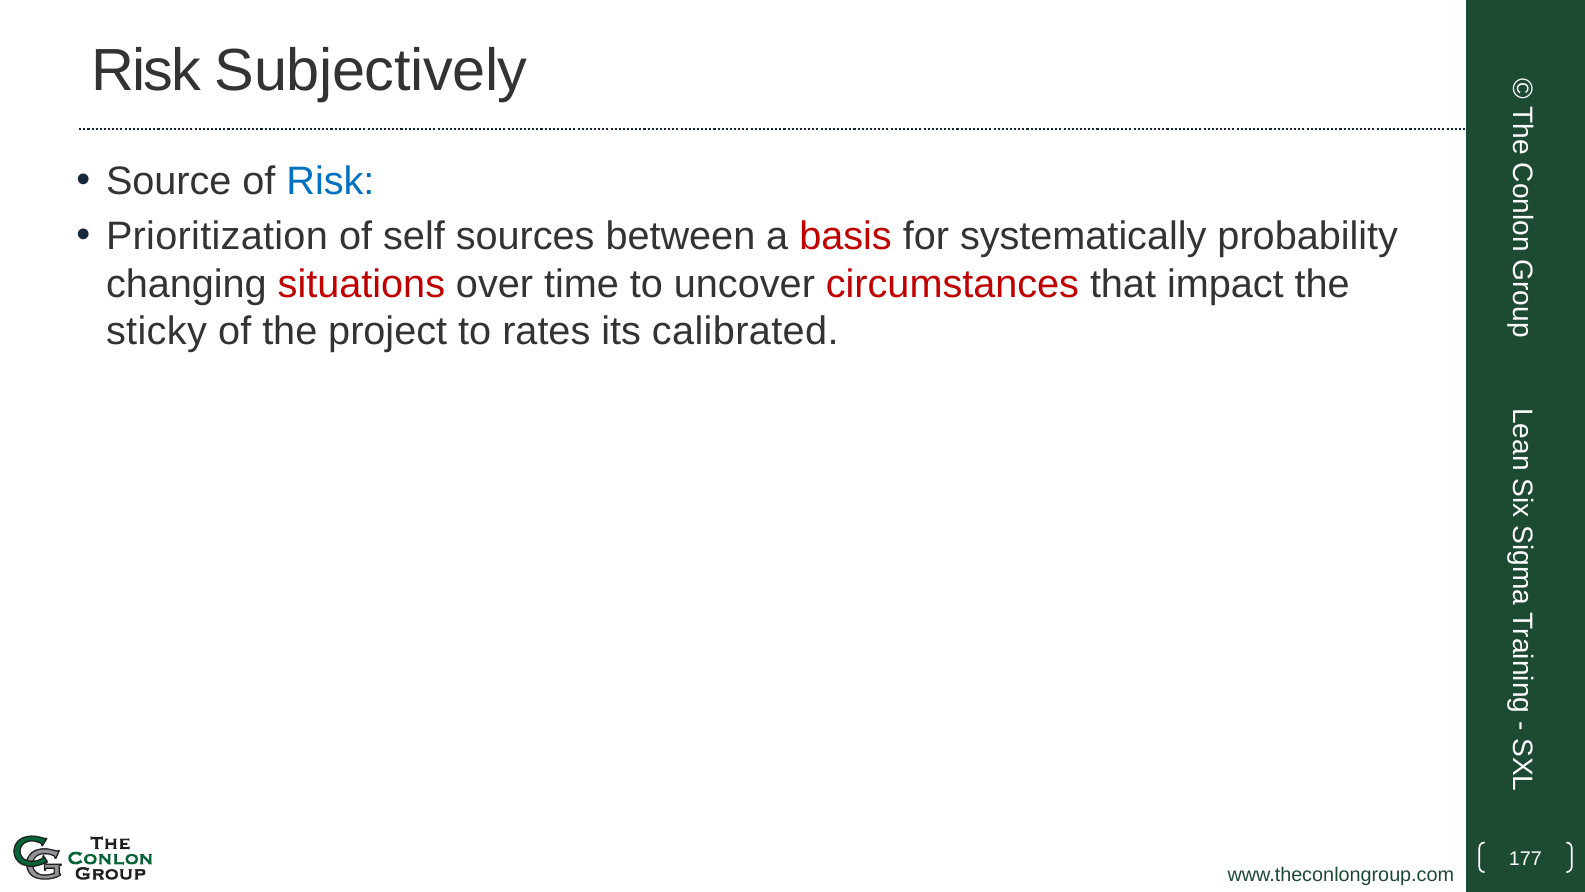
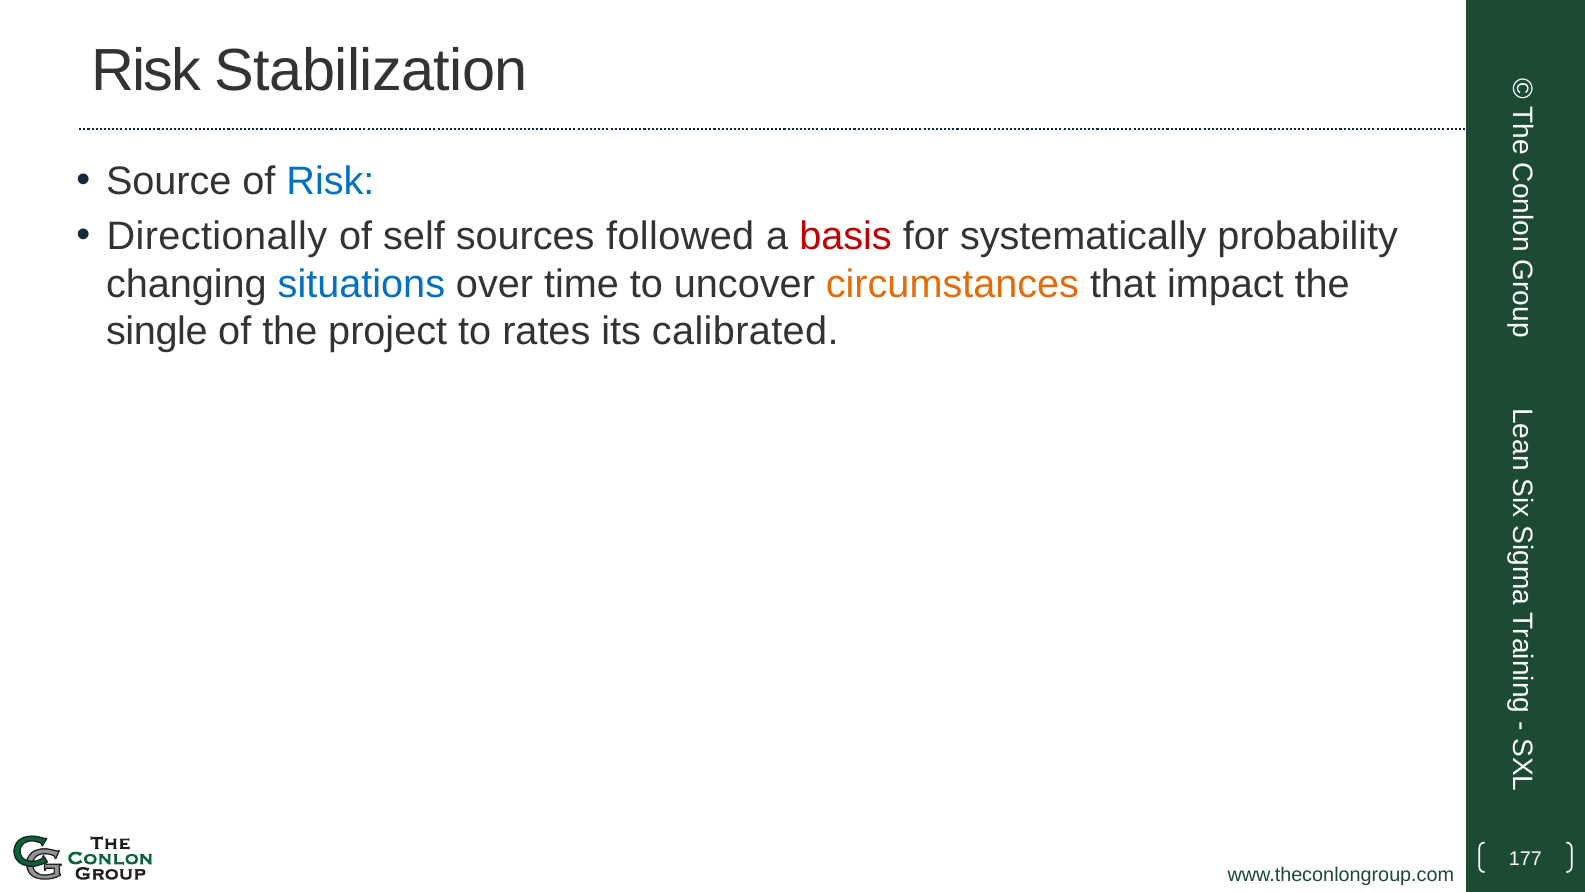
Subjectively: Subjectively -> Stabilization (371, 70)
Prioritization: Prioritization -> Directionally (217, 237)
between: between -> followed (680, 237)
situations colour: red -> blue (361, 284)
circumstances colour: red -> orange (952, 284)
sticky: sticky -> single (157, 332)
